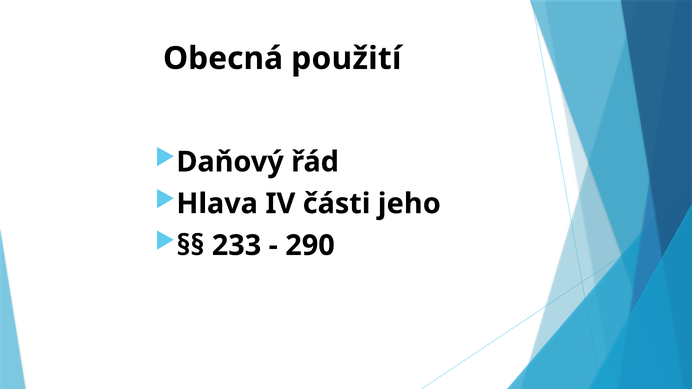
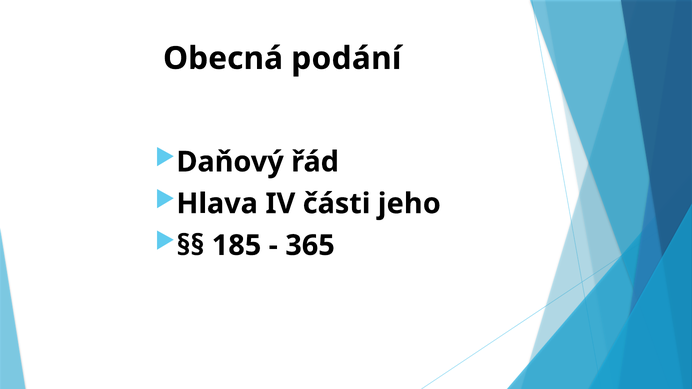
použití: použití -> podání (346, 58)
233: 233 -> 185 (237, 246)
290: 290 -> 365 (310, 246)
